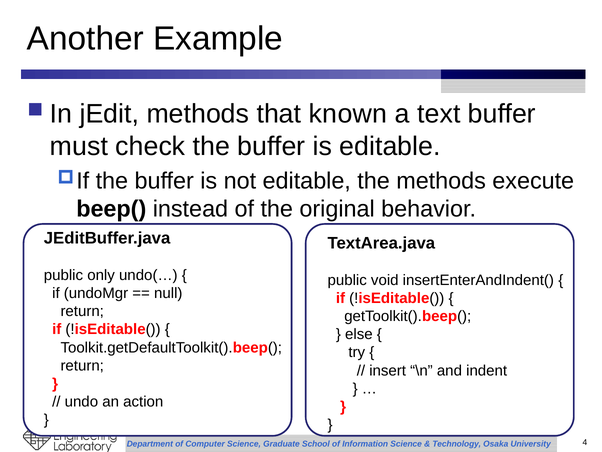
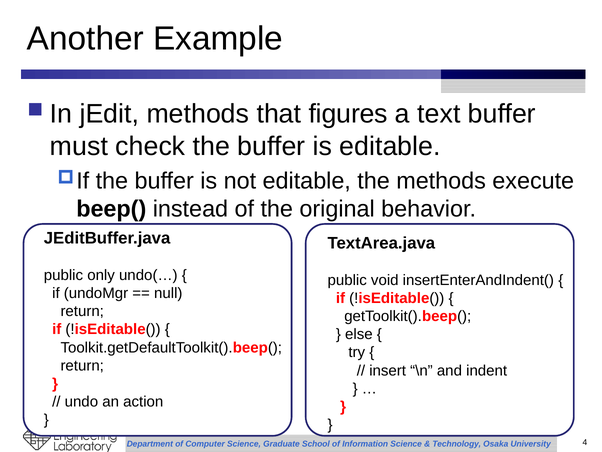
known: known -> figures (348, 114)
